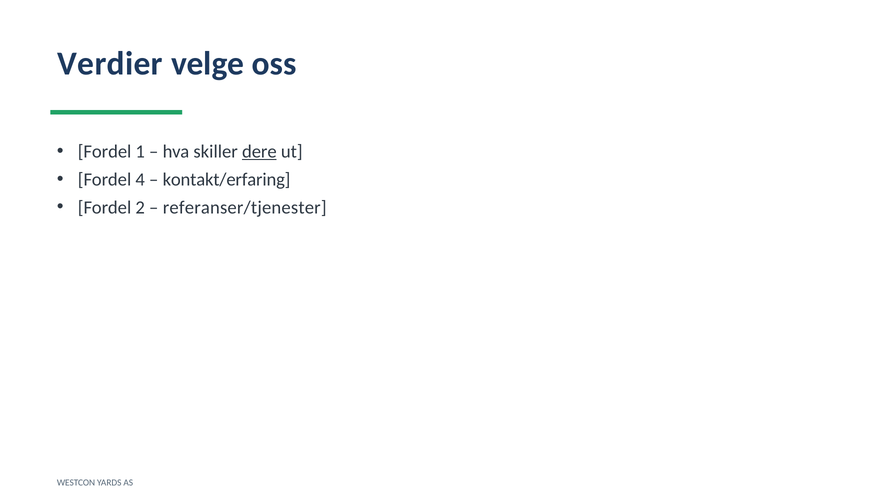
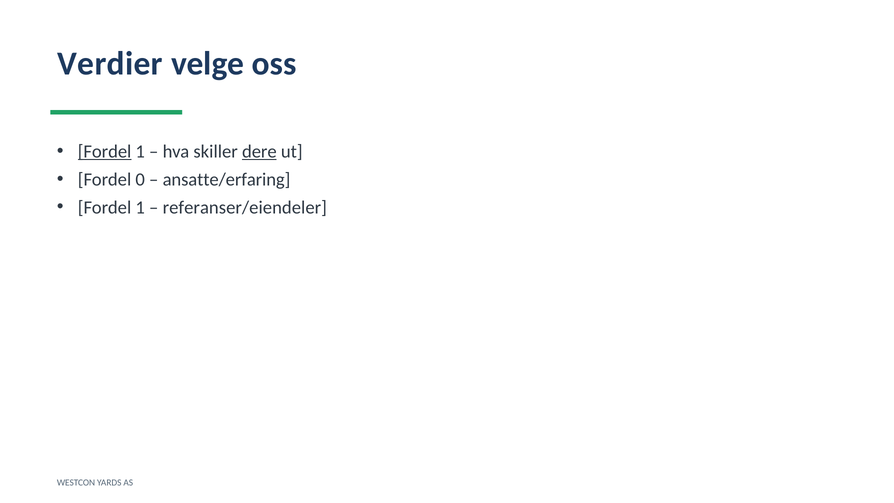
Fordel underline: none -> present (105, 151)
4: 4 -> 0 (140, 179)
kontakt/erfaring: kontakt/erfaring -> ansatte/erfaring (226, 179)
2: 2 -> 1 (140, 207)
referanser/tjenester: referanser/tjenester -> referanser/eiendeler (245, 207)
